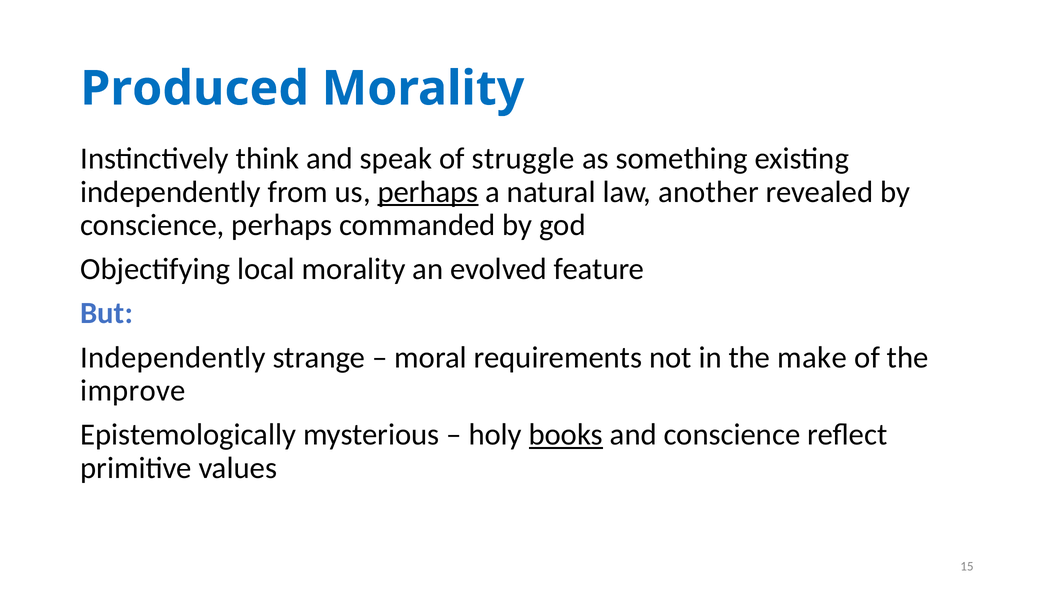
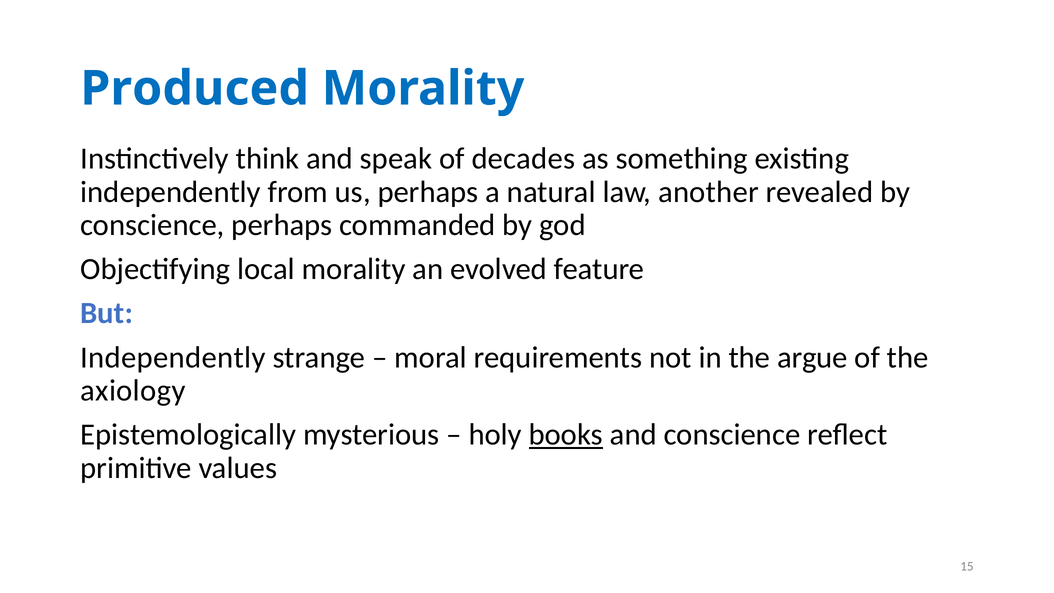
struggle: struggle -> decades (523, 159)
perhaps underline: present -> none (428, 192)
make: make -> argue (812, 357)
improve: improve -> axiology (133, 391)
